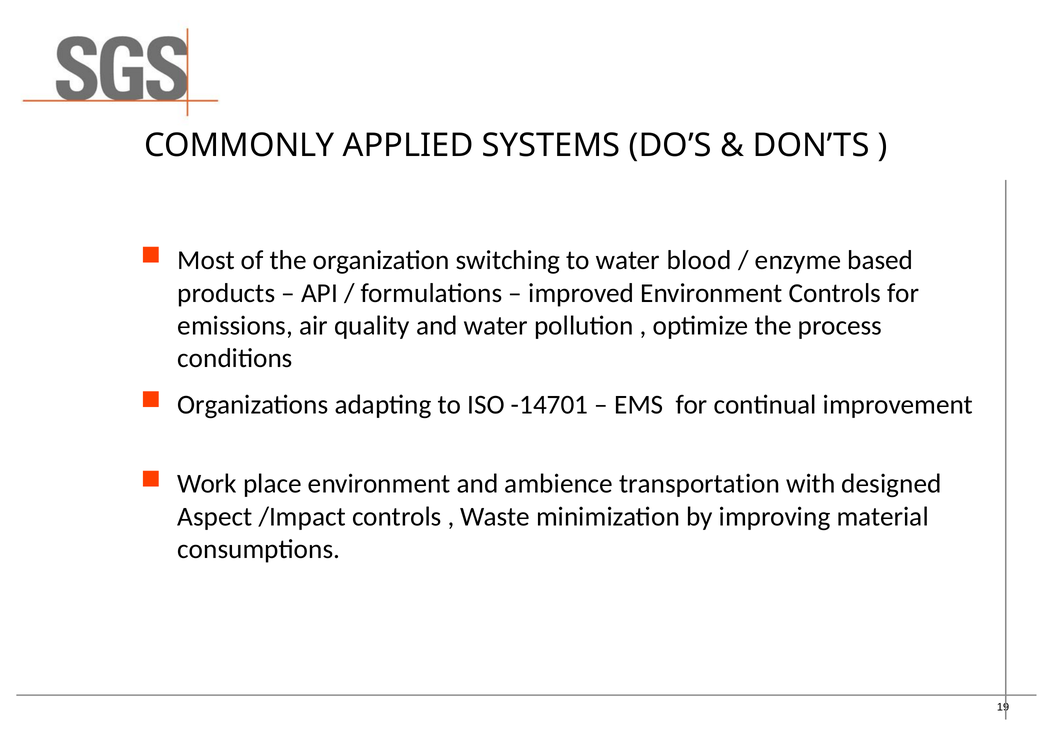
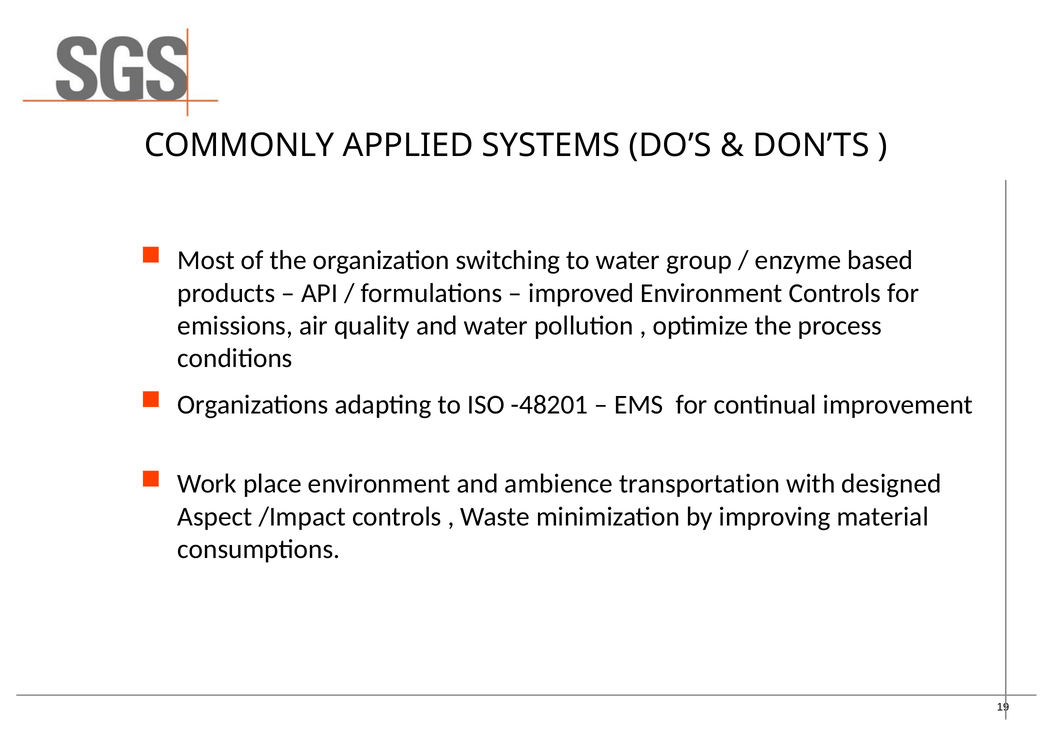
blood: blood -> group (699, 260)
-14701: -14701 -> -48201 (550, 405)
